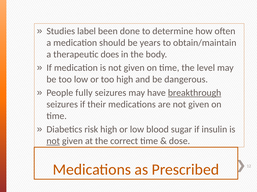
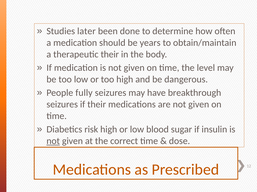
label: label -> later (86, 31)
therapeutic does: does -> their (110, 54)
breakthrough underline: present -> none (195, 93)
